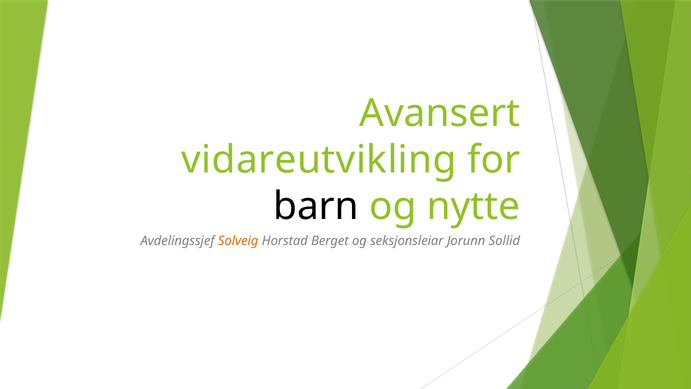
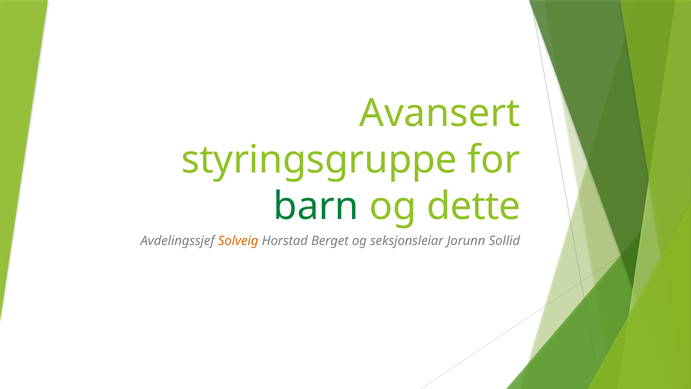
vidareutvikling: vidareutvikling -> styringsgruppe (319, 160)
barn colour: black -> green (316, 206)
nytte: nytte -> dette (474, 206)
